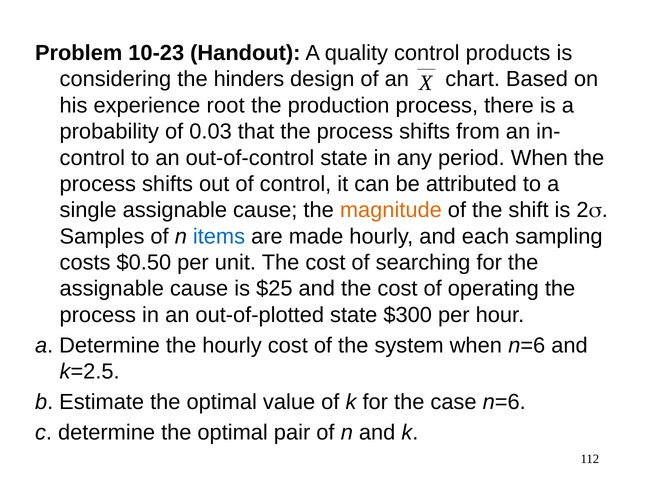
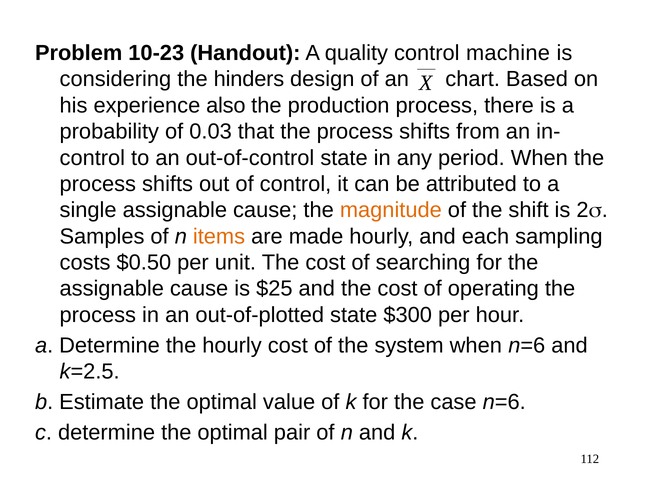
products: products -> machine (508, 53)
root: root -> also (226, 105)
items colour: blue -> orange (219, 236)
